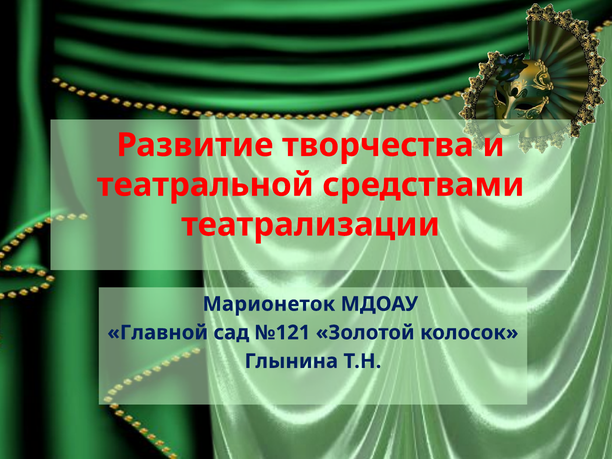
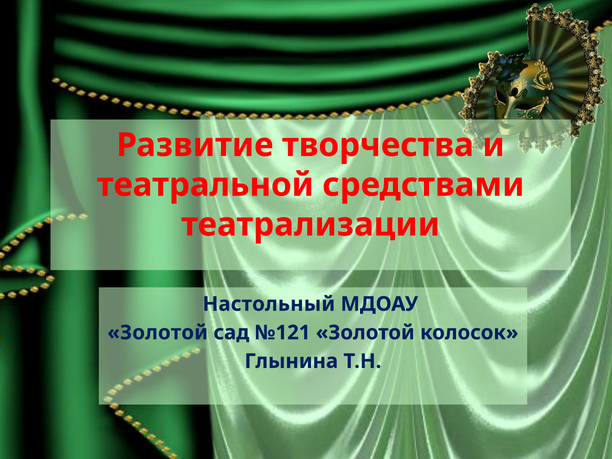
Марионеток: Марионеток -> Настольный (269, 304)
Главной: Главной -> Золотой (158, 333)
